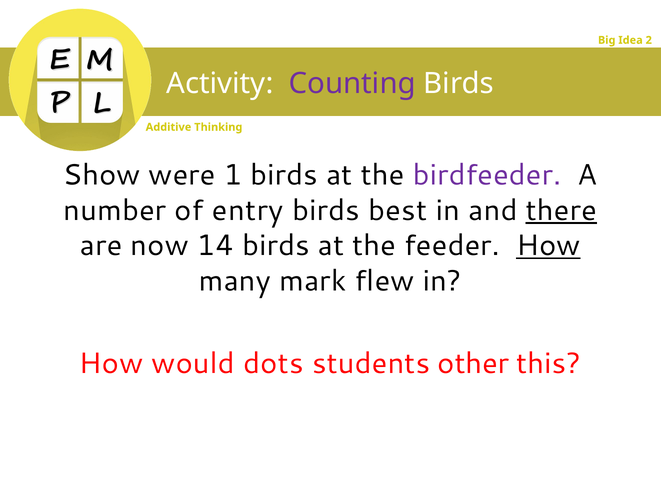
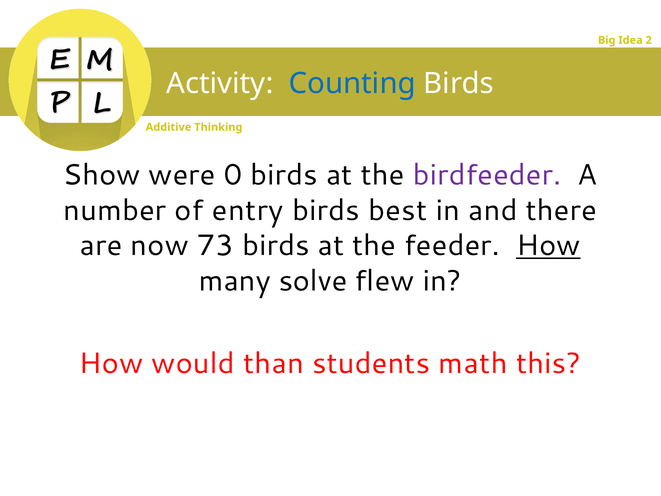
Counting colour: purple -> blue (352, 84)
1: 1 -> 0 (233, 175)
there underline: present -> none (561, 210)
14: 14 -> 73 (215, 246)
mark: mark -> solve (313, 281)
dots: dots -> than (273, 363)
other: other -> math (473, 363)
